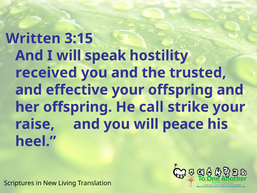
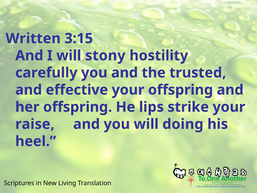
speak: speak -> stony (105, 56)
received: received -> carefully (46, 73)
call: call -> lips (151, 107)
peace: peace -> doing (183, 124)
